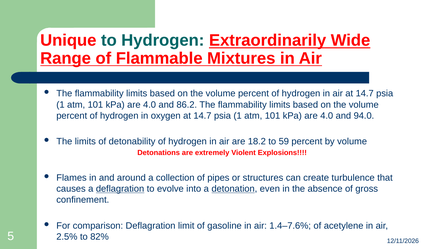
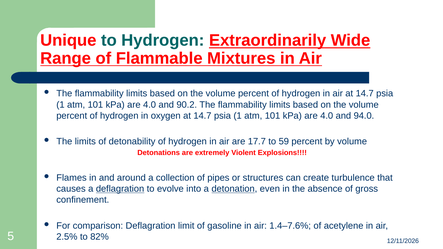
86.2: 86.2 -> 90.2 (187, 105)
18.2: 18.2 -> 17.7 (257, 142)
